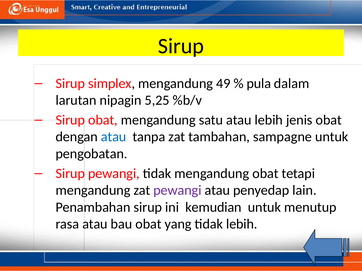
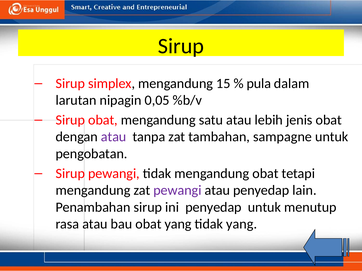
49: 49 -> 15 (223, 84)
5,25: 5,25 -> 0,05 (157, 100)
atau colour: blue -> purple (114, 137)
ini kemudian: kemudian -> penyedap (213, 208)
tidak lebih: lebih -> yang (242, 224)
